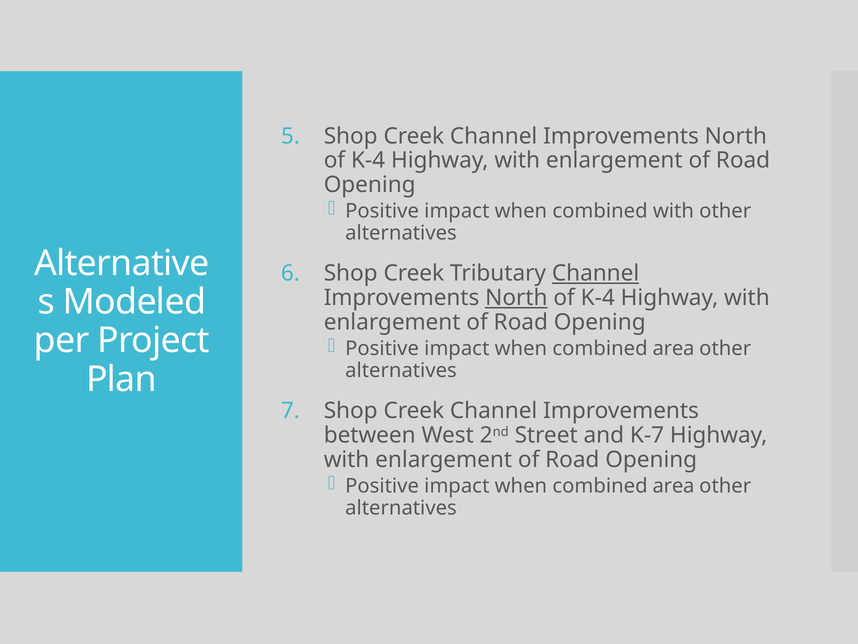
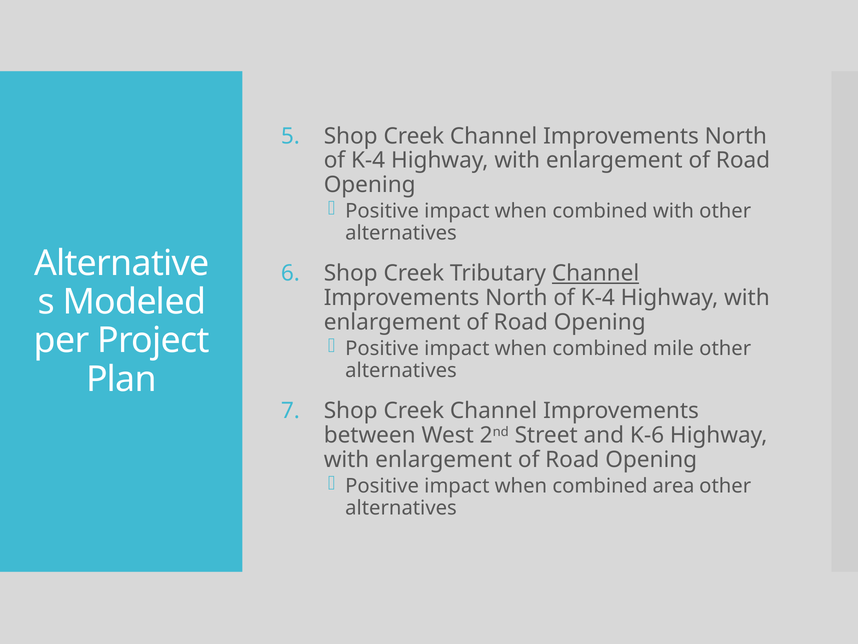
North underline: present -> none (516, 298)
area: area -> mile (673, 348)
K-7: K-7 -> K-6 (647, 435)
